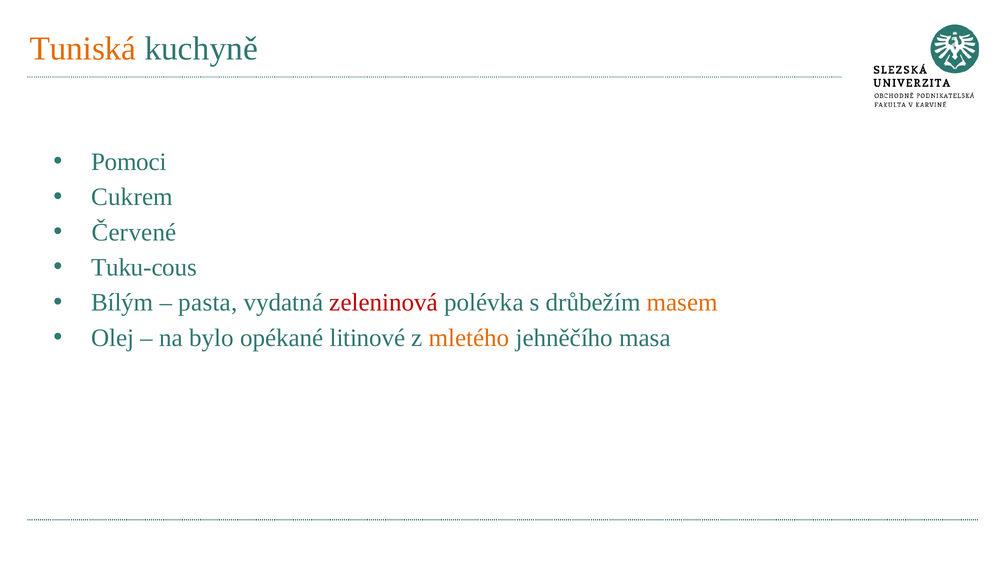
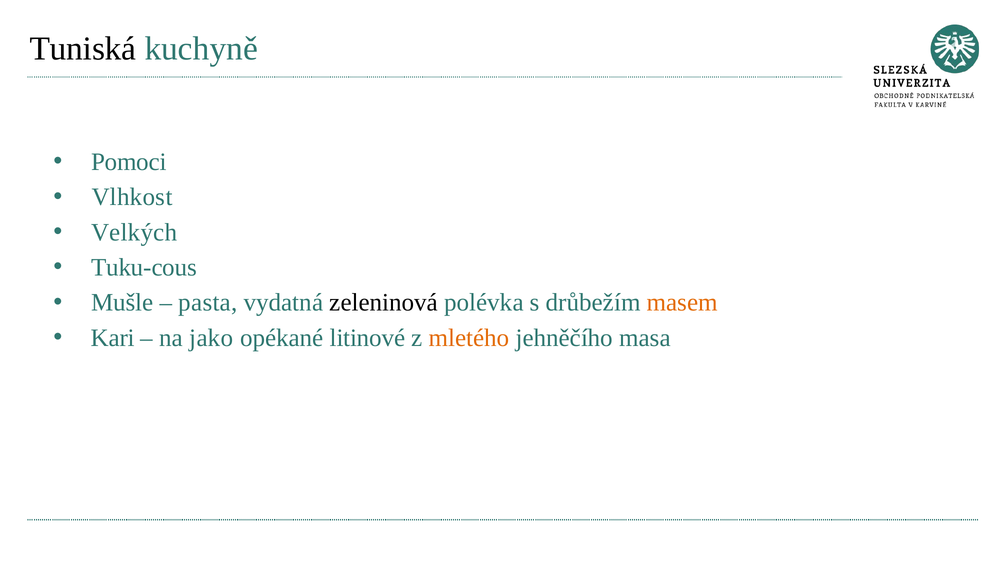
Tuniská colour: orange -> black (83, 49)
Cukrem: Cukrem -> Vlhkost (132, 197)
Červené: Červené -> Velkých (134, 232)
Bílým: Bílým -> Mušle (122, 302)
zeleninová colour: red -> black (384, 302)
Olej: Olej -> Kari (113, 338)
bylo: bylo -> jako (211, 338)
